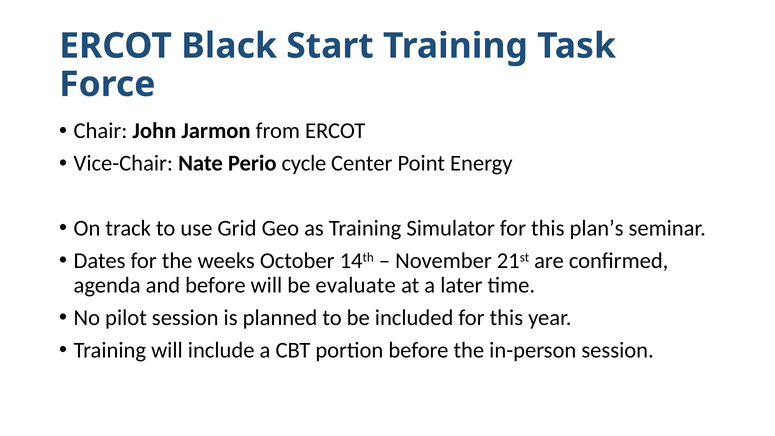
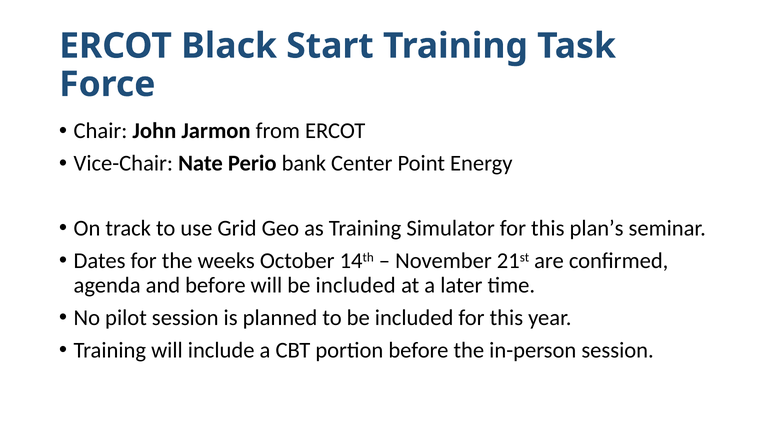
cycle: cycle -> bank (304, 163)
will be evaluate: evaluate -> included (356, 285)
